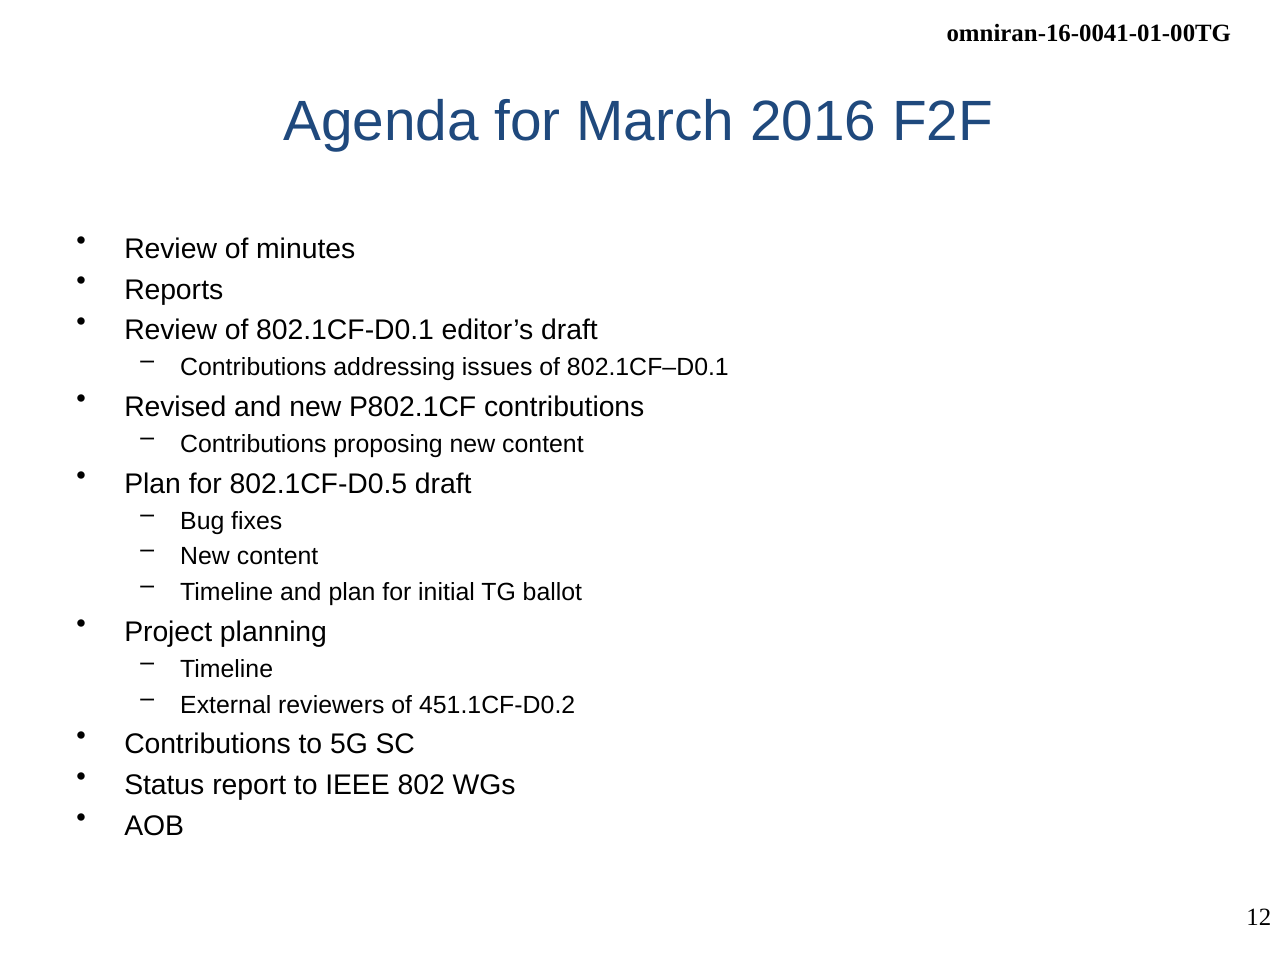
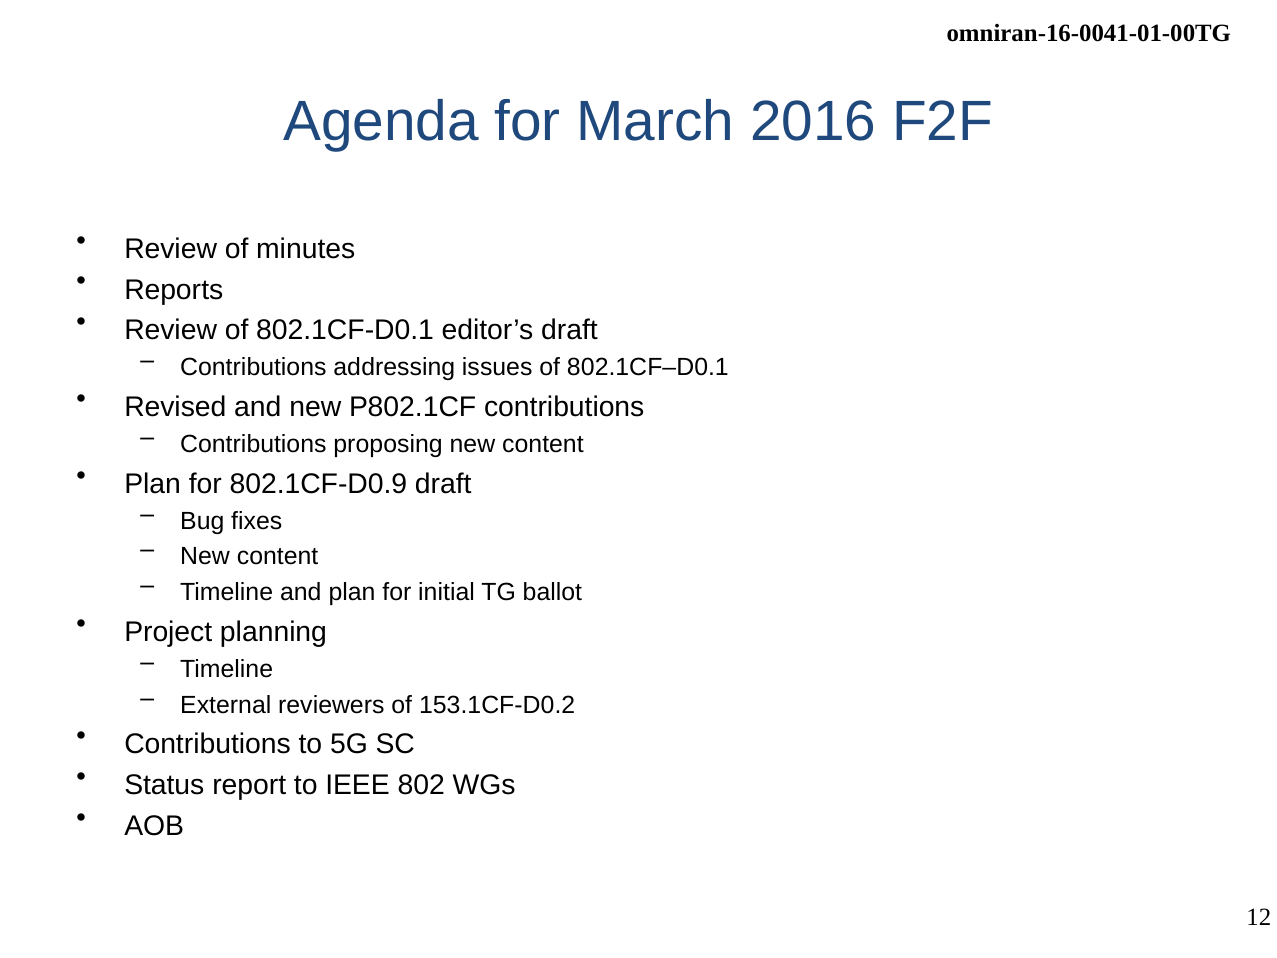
802.1CF-D0.5: 802.1CF-D0.5 -> 802.1CF-D0.9 (318, 484)
451.1CF-D0.2: 451.1CF-D0.2 -> 153.1CF-D0.2 (497, 705)
